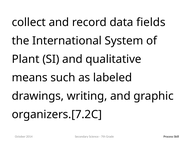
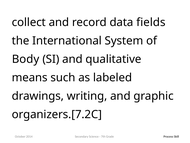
Plant: Plant -> Body (26, 59)
